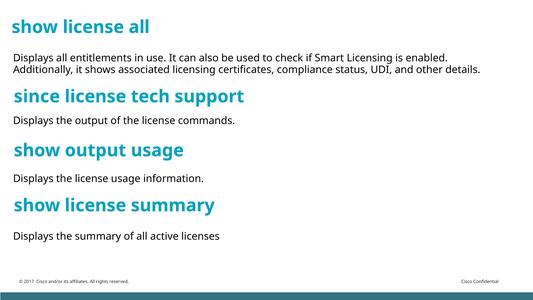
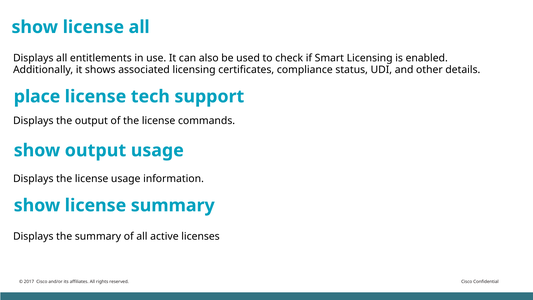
since: since -> place (37, 96)
